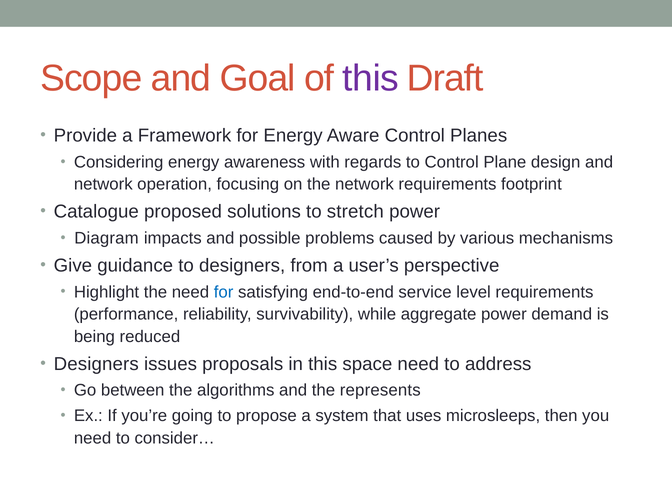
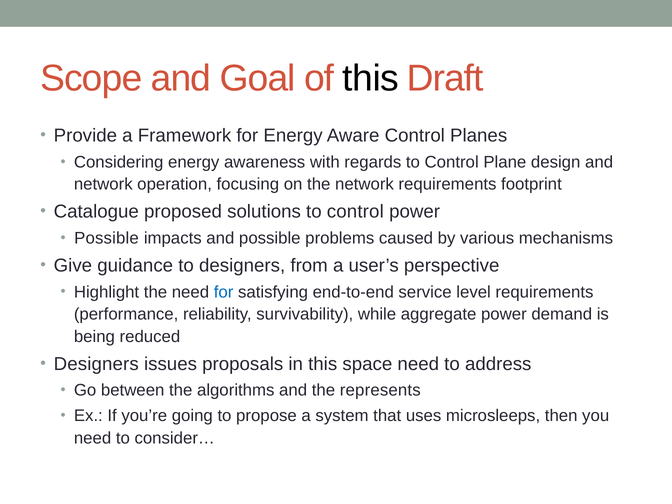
this colour: purple -> black (371, 78)
solutions to stretch: stretch -> control (355, 212)
Diagram: Diagram -> Possible (106, 238)
